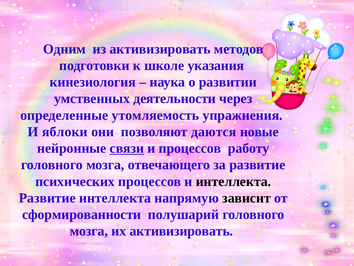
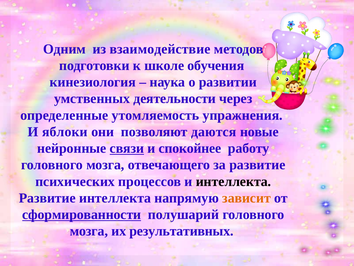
из активизировать: активизировать -> взаимодействие (160, 49)
указания: указания -> обучения (216, 65)
и процессов: процессов -> спокойнее (190, 148)
зависит colour: black -> orange (247, 198)
сформированности underline: none -> present (82, 214)
их активизировать: активизировать -> результативных (181, 231)
